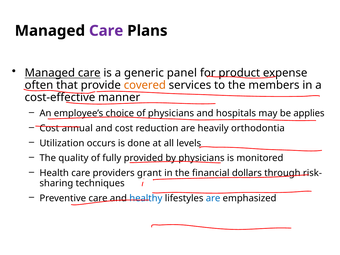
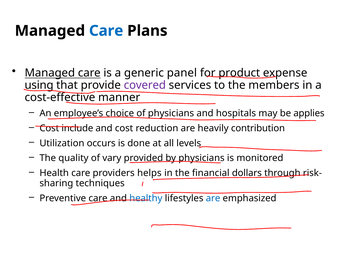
Care colour: purple -> blue (106, 31)
often: often -> using (39, 85)
covered colour: orange -> purple (145, 85)
annual: annual -> include (77, 128)
orthodontia: orthodontia -> contribution (258, 128)
fully: fully -> vary (112, 158)
grant: grant -> helps (149, 173)
